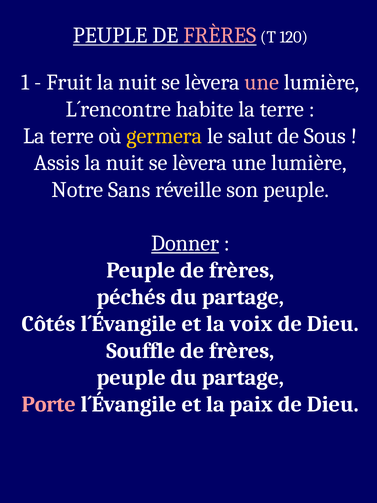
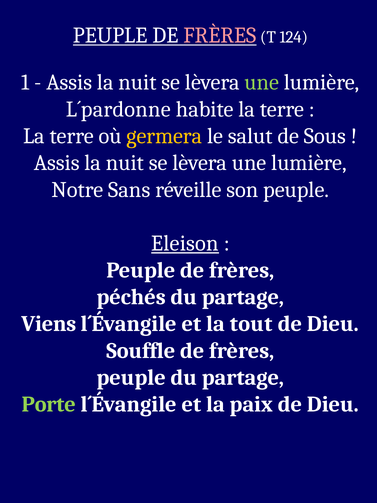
120: 120 -> 124 (294, 37)
Fruit: Fruit -> Assis (69, 82)
une colour: pink -> light green (262, 82)
L´rencontre: L´rencontre -> L´pardonne (118, 109)
Donner: Donner -> Eleison (185, 243)
Côtés: Côtés -> Viens (49, 324)
voix: voix -> tout (251, 324)
Porte colour: pink -> light green (49, 404)
